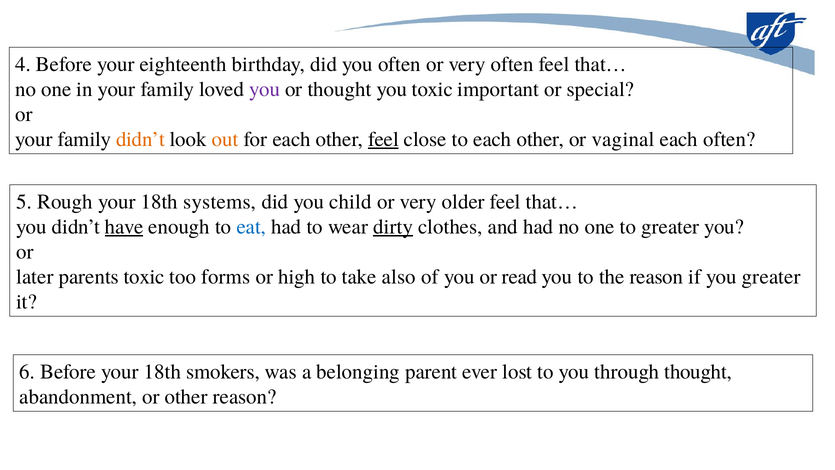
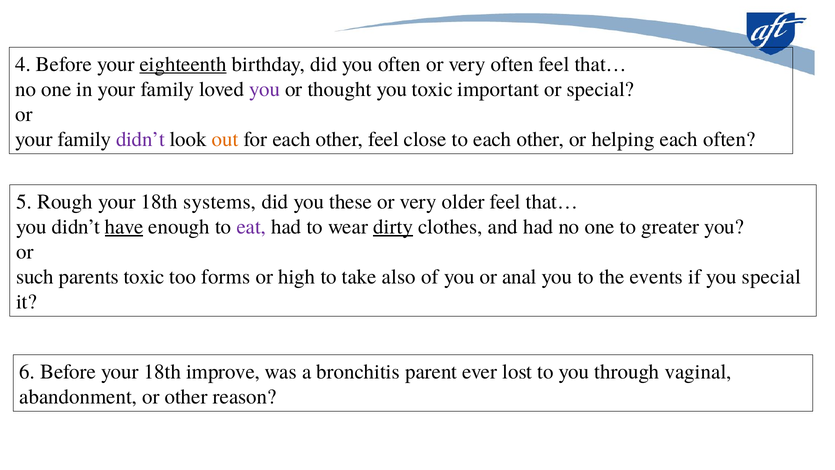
eighteenth underline: none -> present (183, 64)
didn’t colour: orange -> purple (140, 139)
feel underline: present -> none (384, 139)
vaginal: vaginal -> helping (623, 139)
child: child -> these (351, 202)
eat colour: blue -> purple (251, 227)
later: later -> such (35, 277)
read: read -> anal (520, 277)
the reason: reason -> events (656, 277)
you greater: greater -> special (771, 277)
smokers: smokers -> improve (223, 372)
belonging: belonging -> bronchitis (358, 372)
through thought: thought -> vaginal (698, 372)
